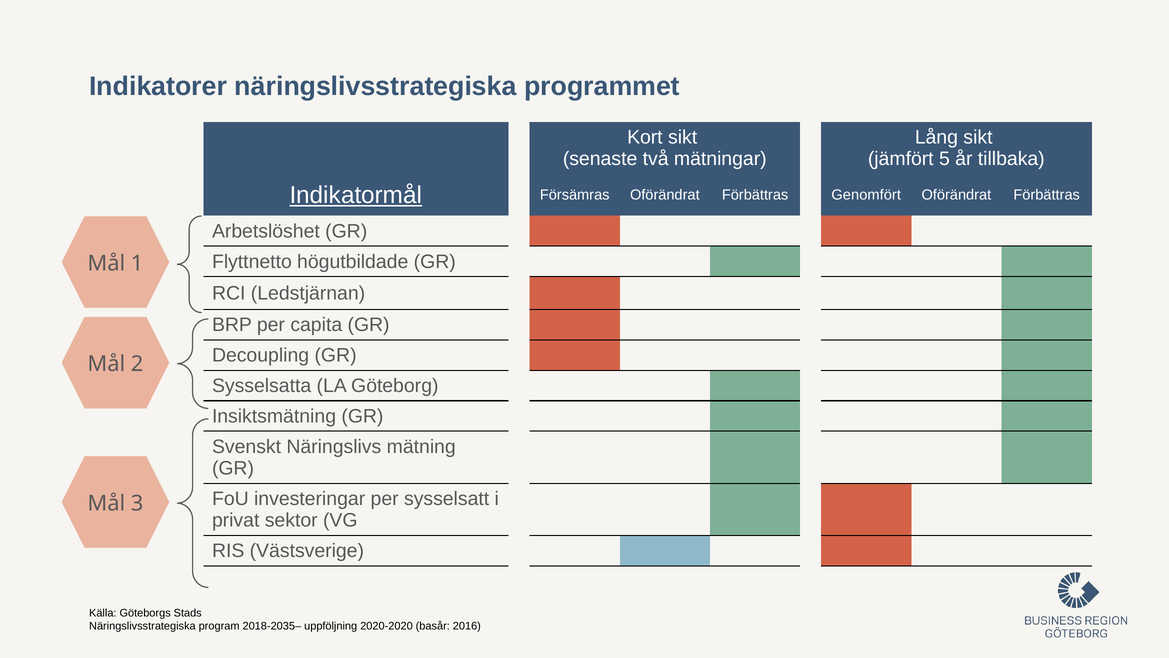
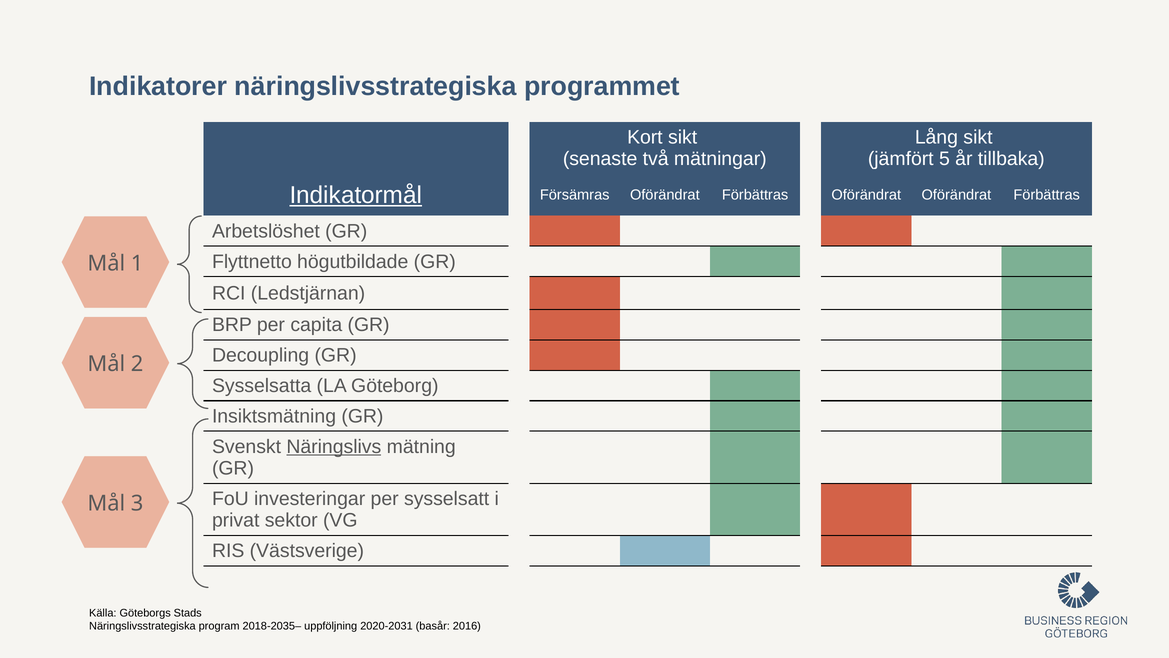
Förbättras Genomfört: Genomfört -> Oförändrat (866, 195)
Näringslivs underline: none -> present (334, 446)
2020-2020: 2020-2020 -> 2020-2031 (387, 626)
